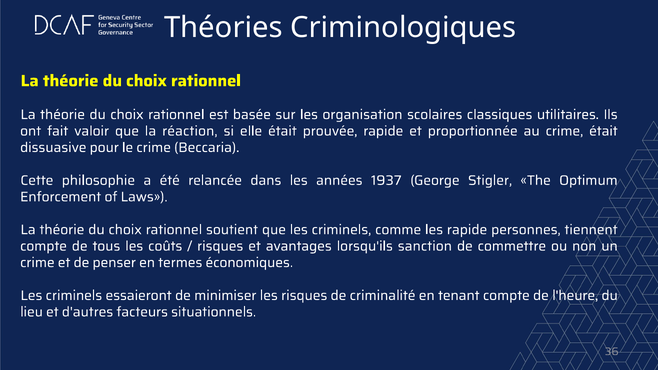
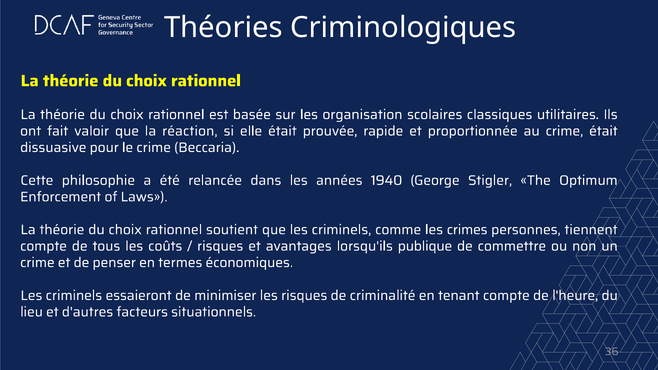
1937: 1937 -> 1940 (386, 180)
les rapide: rapide -> crimes (467, 230)
sanction: sanction -> publique (425, 246)
